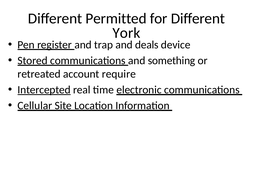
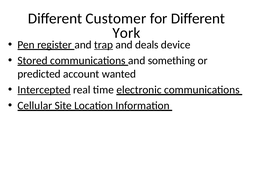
Permitted: Permitted -> Customer (116, 18)
trap underline: none -> present (104, 45)
retreated: retreated -> predicted (39, 74)
require: require -> wanted (119, 74)
